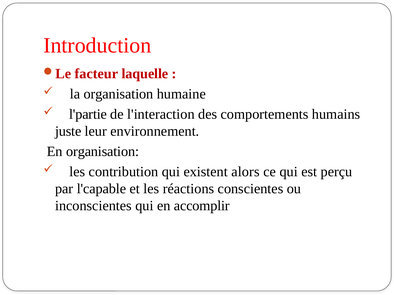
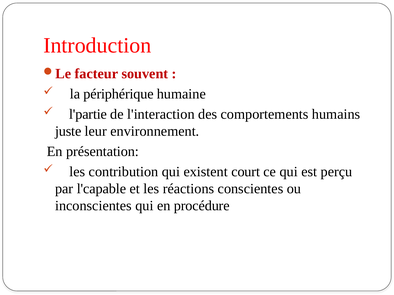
laquelle: laquelle -> souvent (145, 74)
la organisation: organisation -> périphérique (119, 94)
En organisation: organisation -> présentation (103, 152)
alors: alors -> court (246, 172)
accomplir: accomplir -> procédure (202, 206)
